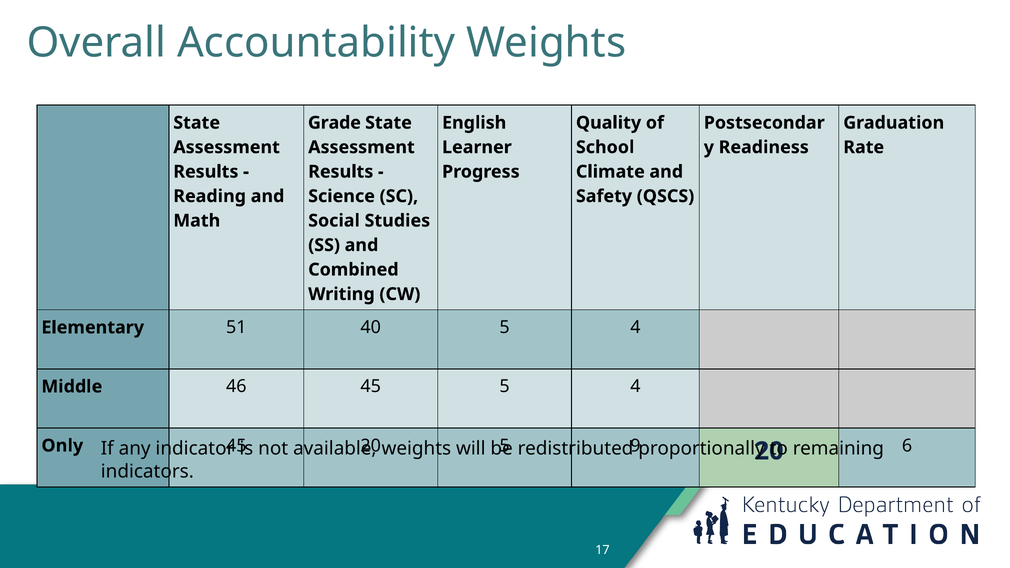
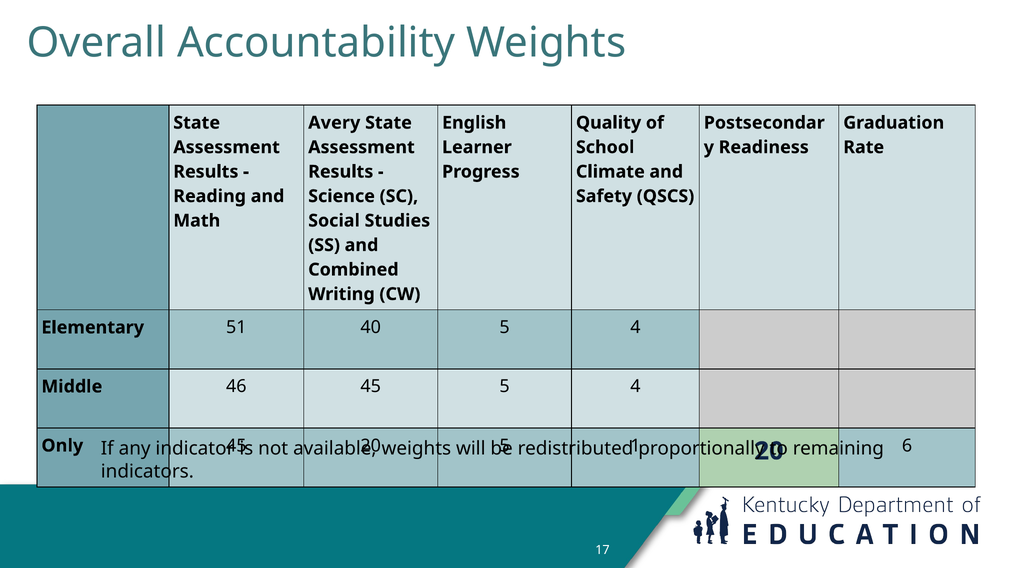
Grade: Grade -> Avery (334, 123)
9: 9 -> 1 (635, 446)
